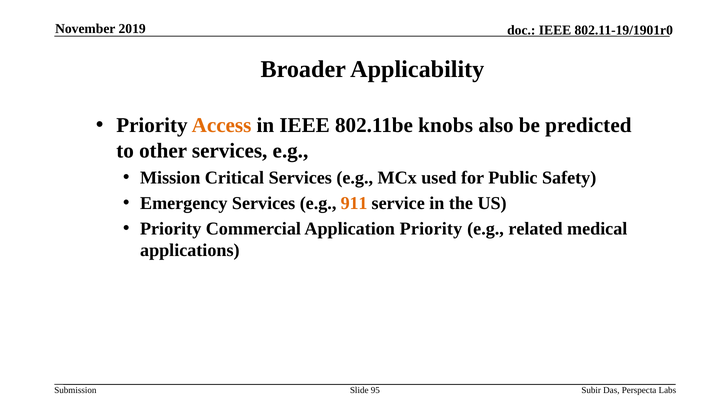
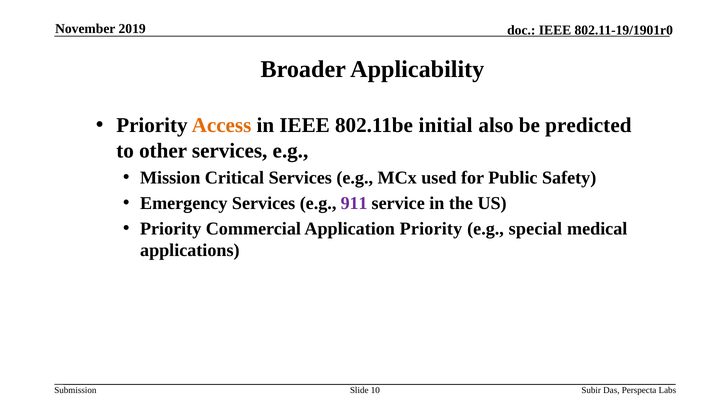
knobs: knobs -> initial (446, 125)
911 colour: orange -> purple (354, 203)
related: related -> special (535, 229)
95: 95 -> 10 (375, 391)
